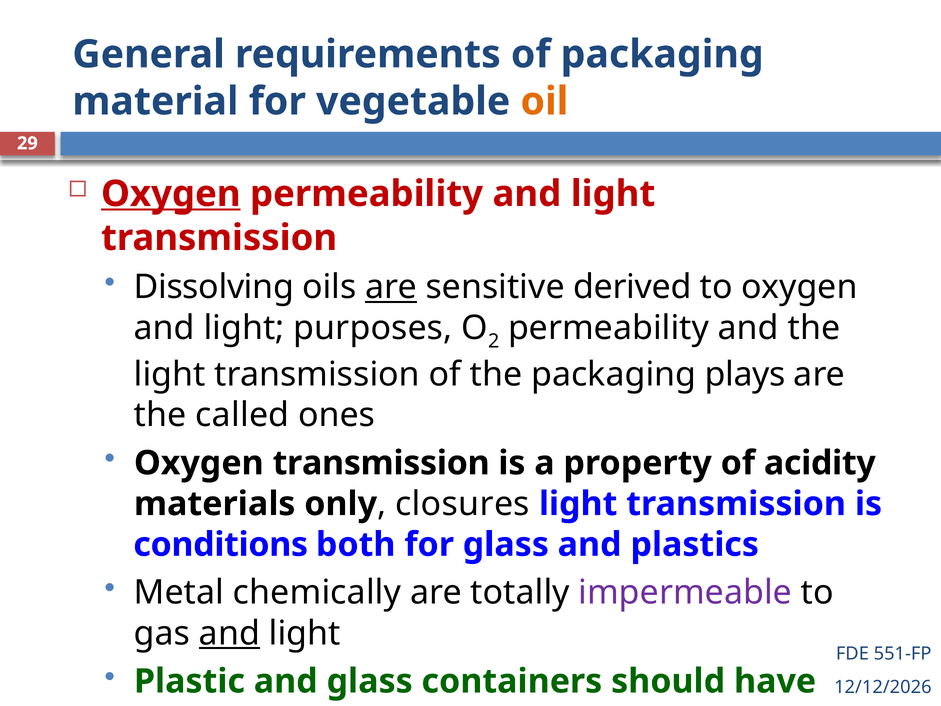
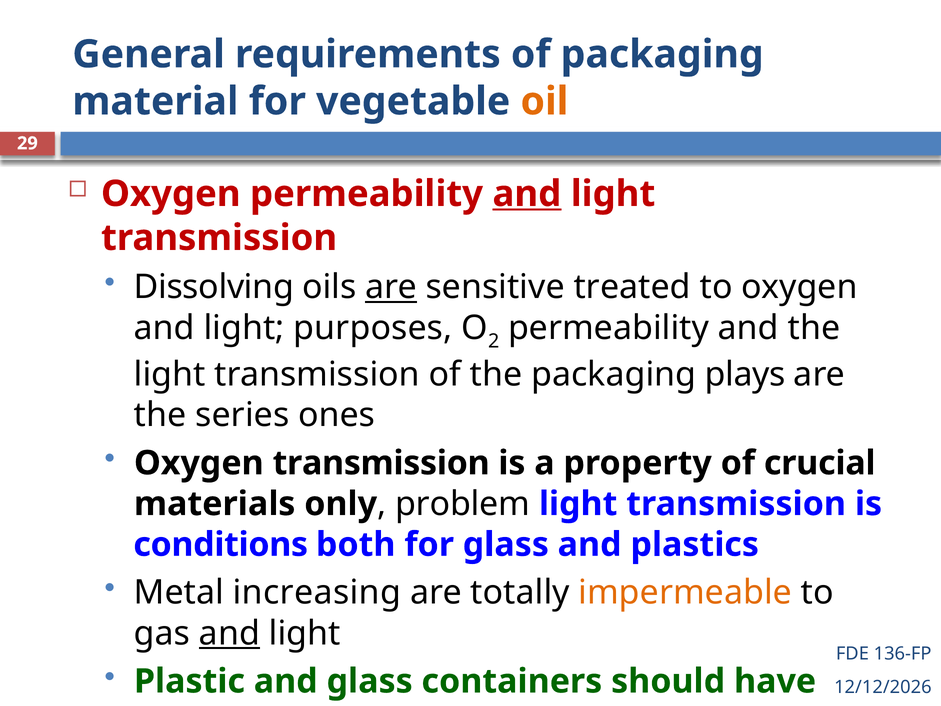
Oxygen underline: present -> none (171, 194)
and underline: none -> present (527, 194)
derived: derived -> treated (632, 287)
called: called -> series (242, 415)
acidity: acidity -> crucial (820, 463)
closures: closures -> problem (463, 504)
chemically: chemically -> increasing (317, 592)
impermeable colour: purple -> orange (685, 592)
551-FP: 551-FP -> 136-FP (903, 653)
